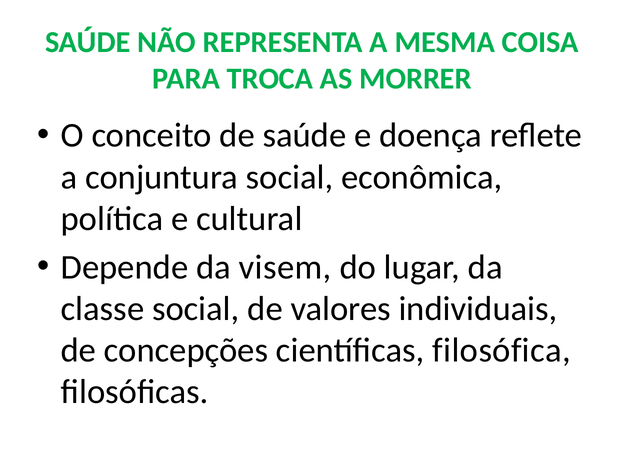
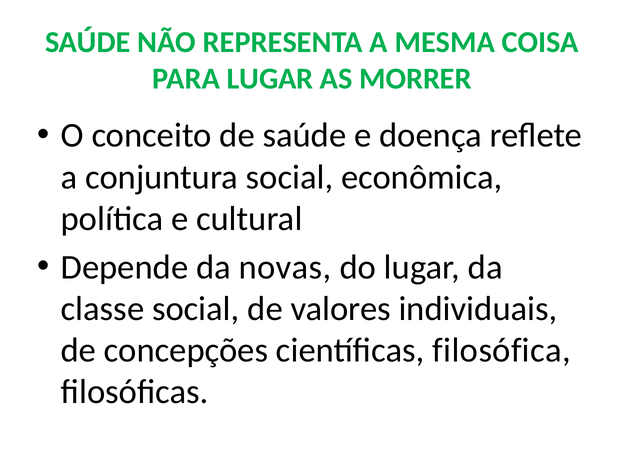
PARA TROCA: TROCA -> LUGAR (270, 79)
visem: visem -> novas (285, 267)
